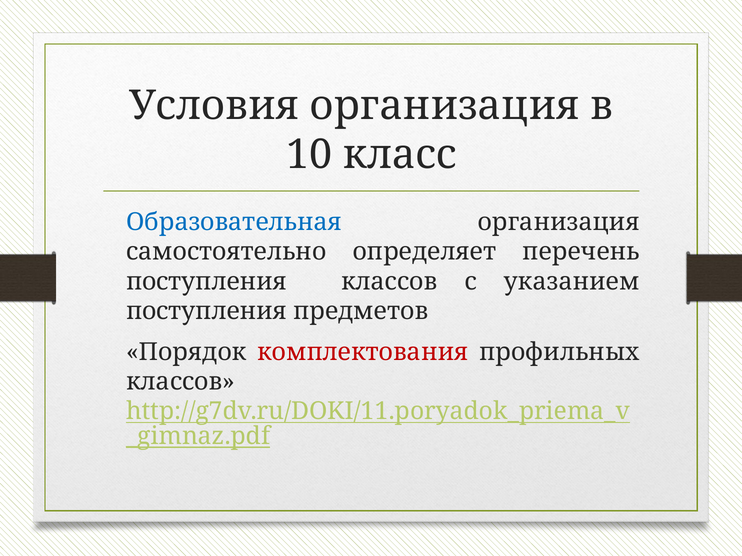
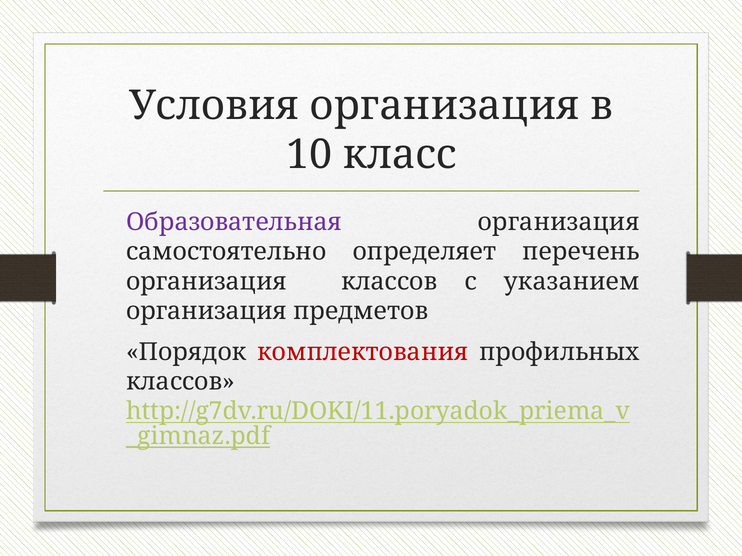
Образовательная colour: blue -> purple (234, 222)
поступления: поступления -> организация (206, 282)
поступления: поступления -> организация (206, 311)
